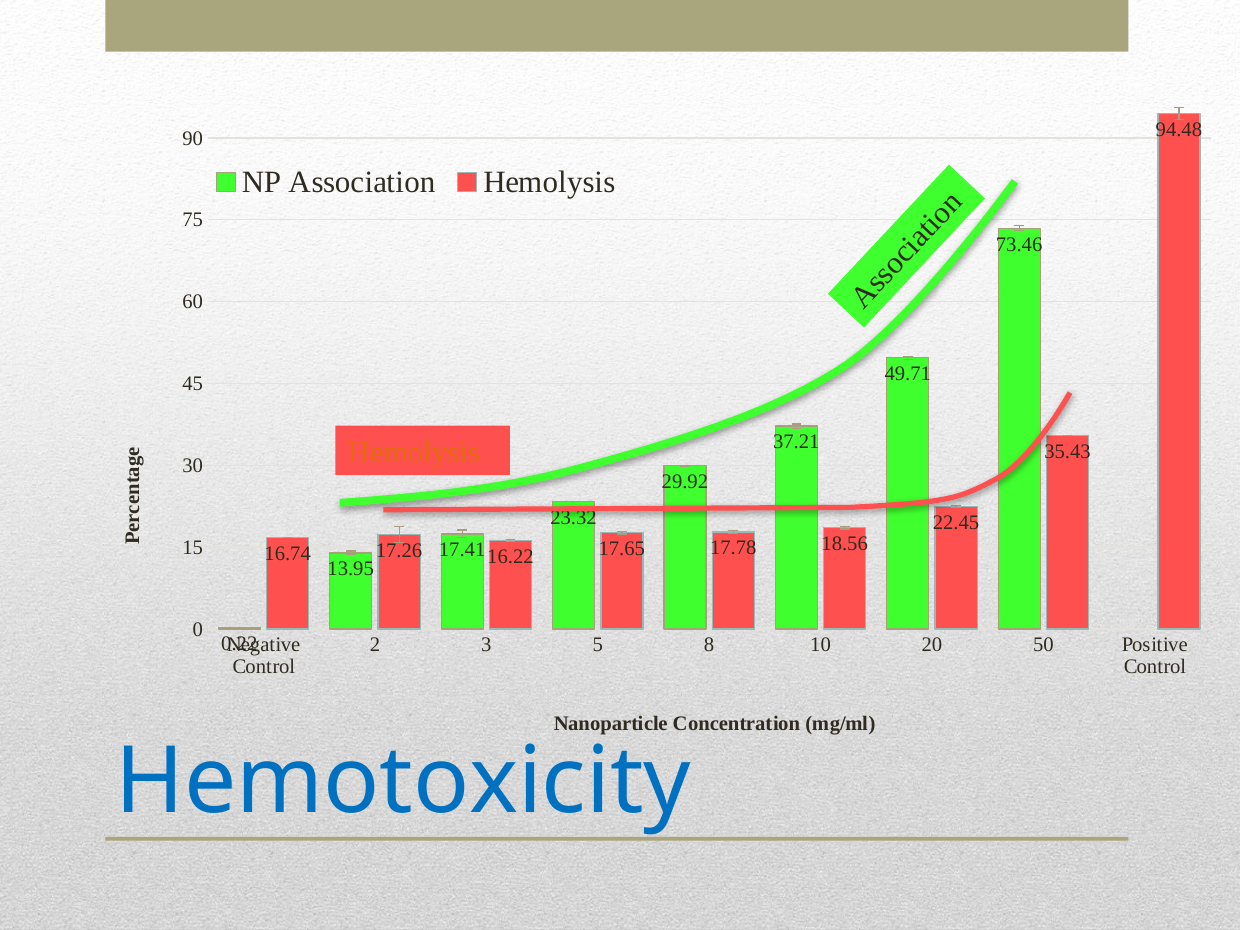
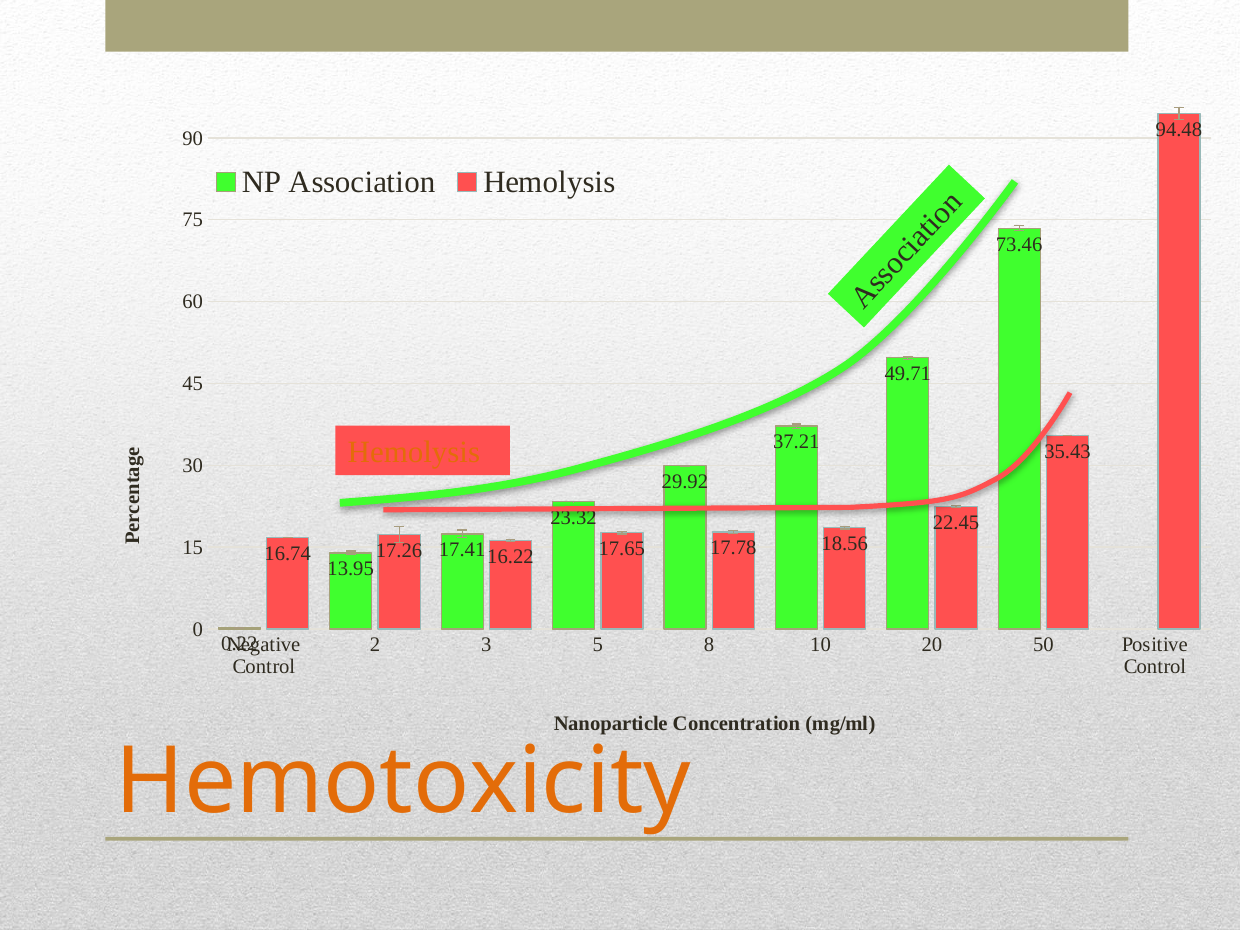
Hemotoxicity colour: blue -> orange (403, 781)
